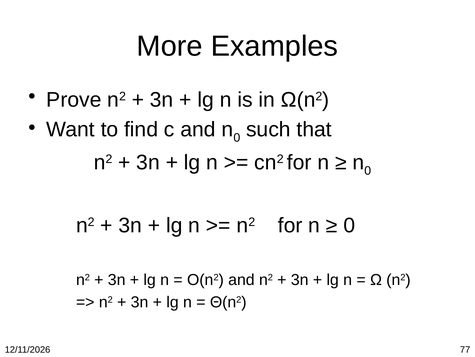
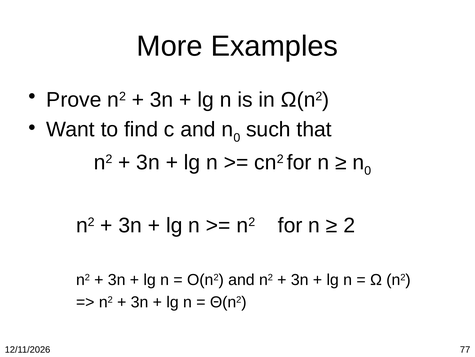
0: 0 -> 2 (349, 225)
